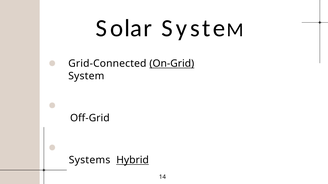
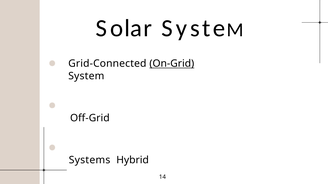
Hybrid underline: present -> none (133, 161)
